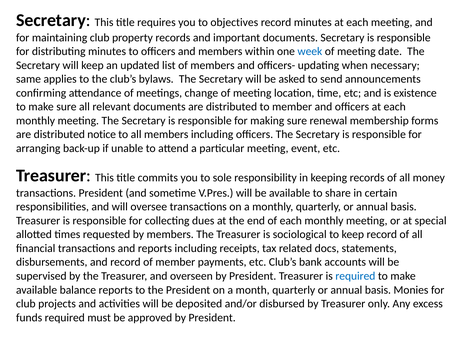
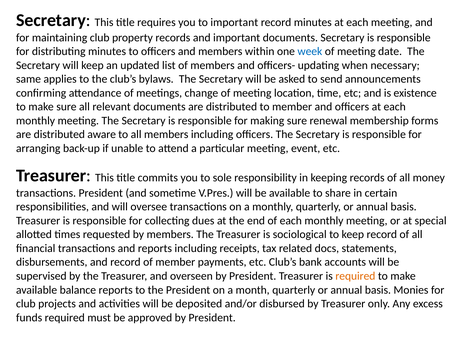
to objectives: objectives -> important (234, 22)
notice: notice -> aware (102, 134)
required colour: blue -> orange (355, 276)
